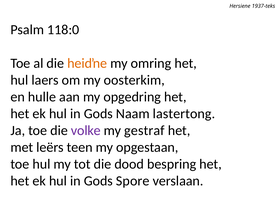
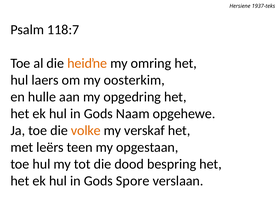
118:0: 118:0 -> 118:7 (63, 30)
lastertong: lastertong -> opgehewe (184, 114)
volke colour: purple -> orange (86, 131)
gestraf: gestraf -> verskaf (144, 131)
